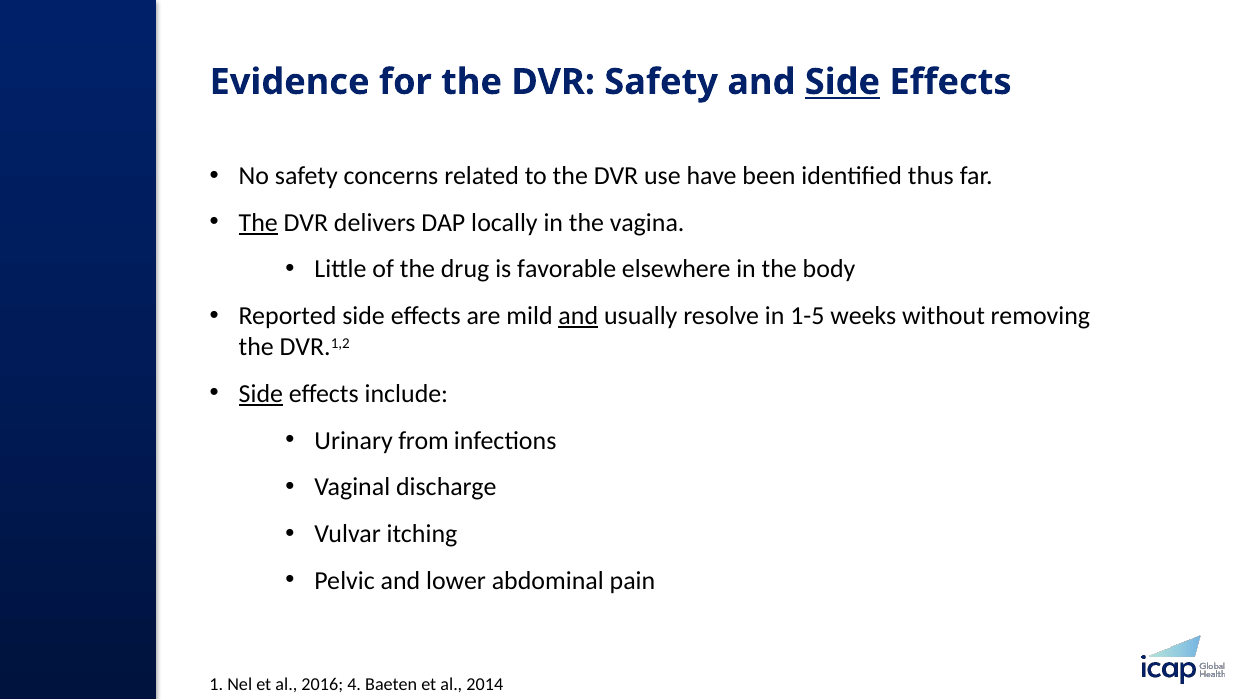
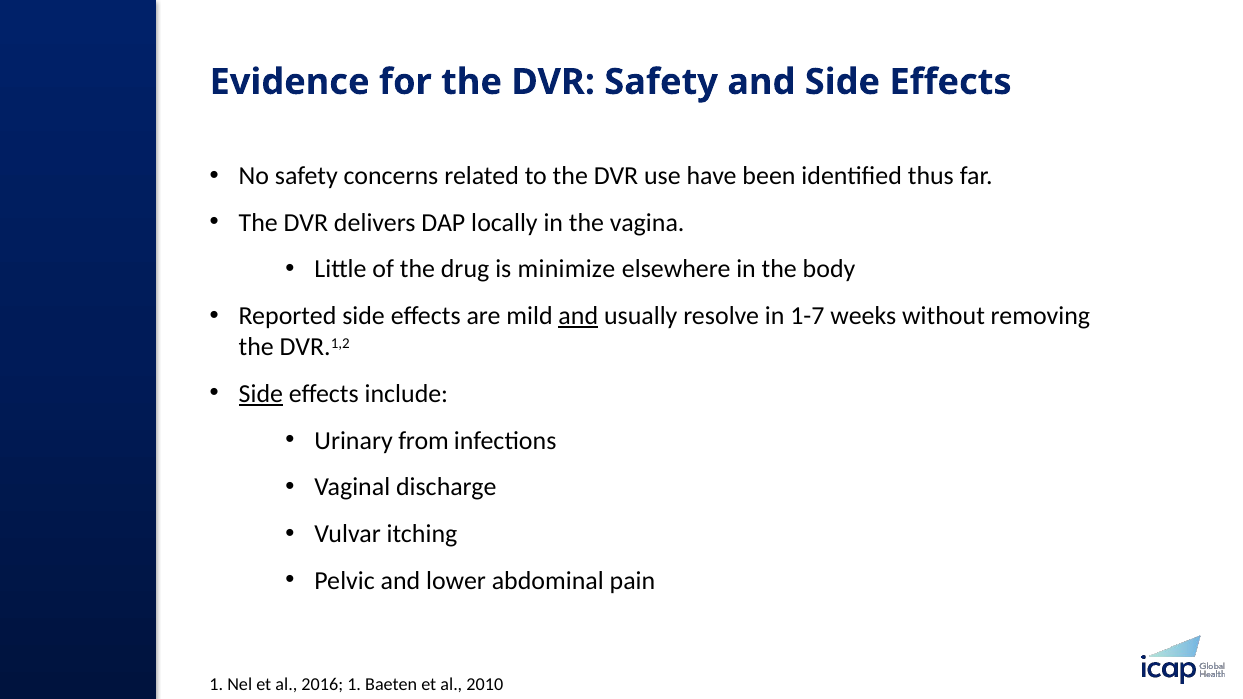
Side underline: present -> none (842, 82)
The underline: present -> none (258, 223)
favorable: favorable -> minimize (567, 270)
1-5: 1-5 -> 1-7 (807, 316)
2016 4: 4 -> 1 (354, 685)
2014: 2014 -> 2010 (485, 685)
